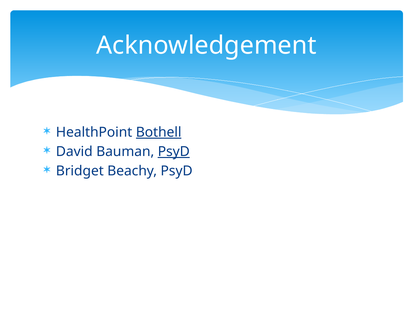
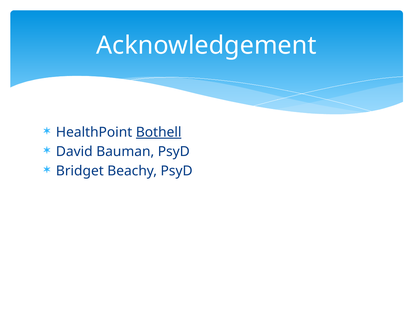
PsyD underline: present -> none (174, 151)
